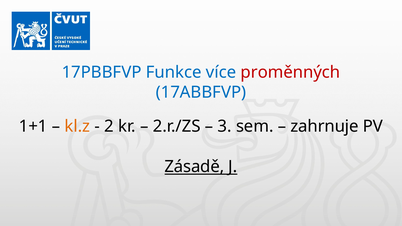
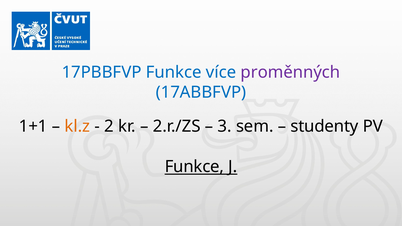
proměnných colour: red -> purple (290, 72)
zahrnuje: zahrnuje -> studenty (325, 126)
Zásadě: Zásadě -> Funkce (194, 167)
